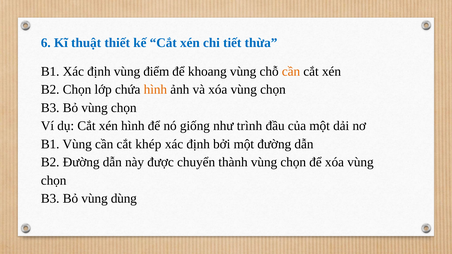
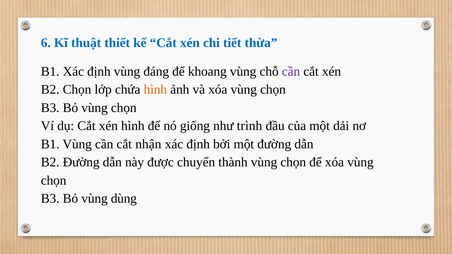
điểm: điểm -> đáng (156, 71)
cần colour: orange -> purple (291, 71)
khép: khép -> nhận (148, 144)
